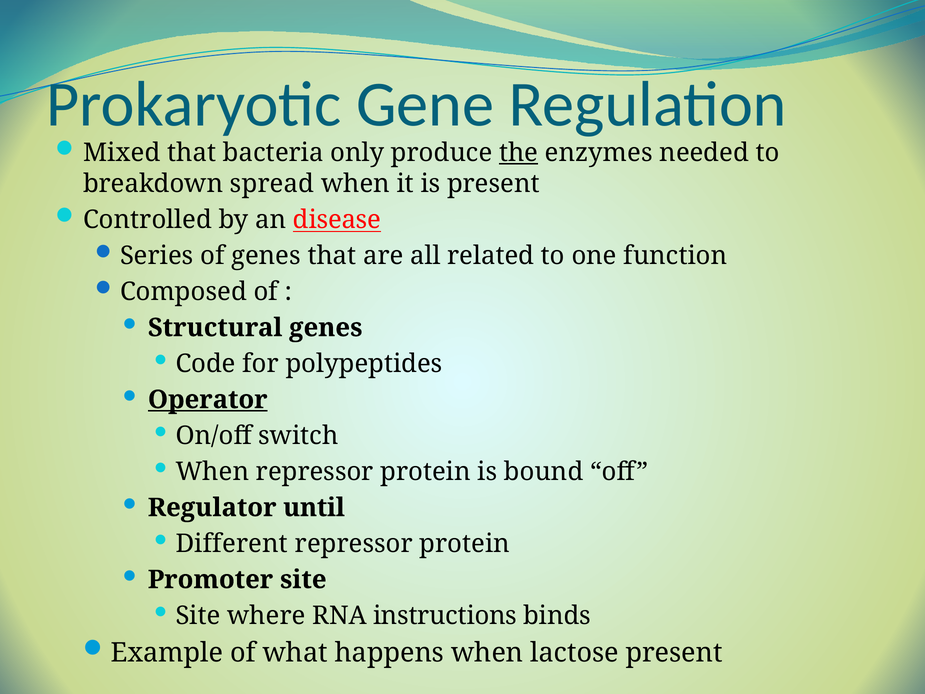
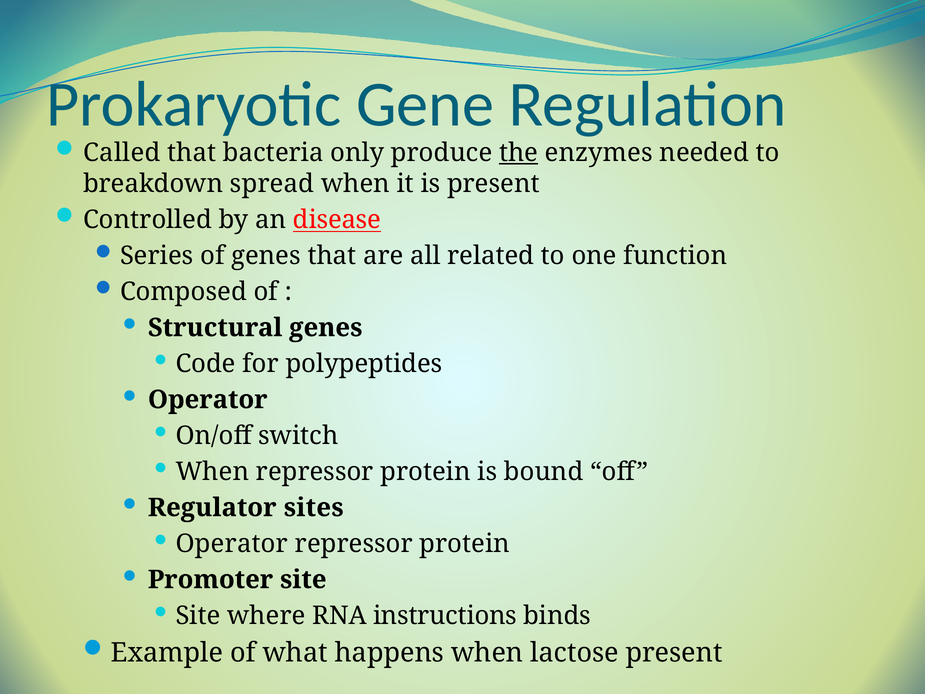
Mixed: Mixed -> Called (122, 153)
Operator underline: present -> none (208, 400)
until: until -> sites (314, 507)
Different: Different -> Operator (232, 543)
